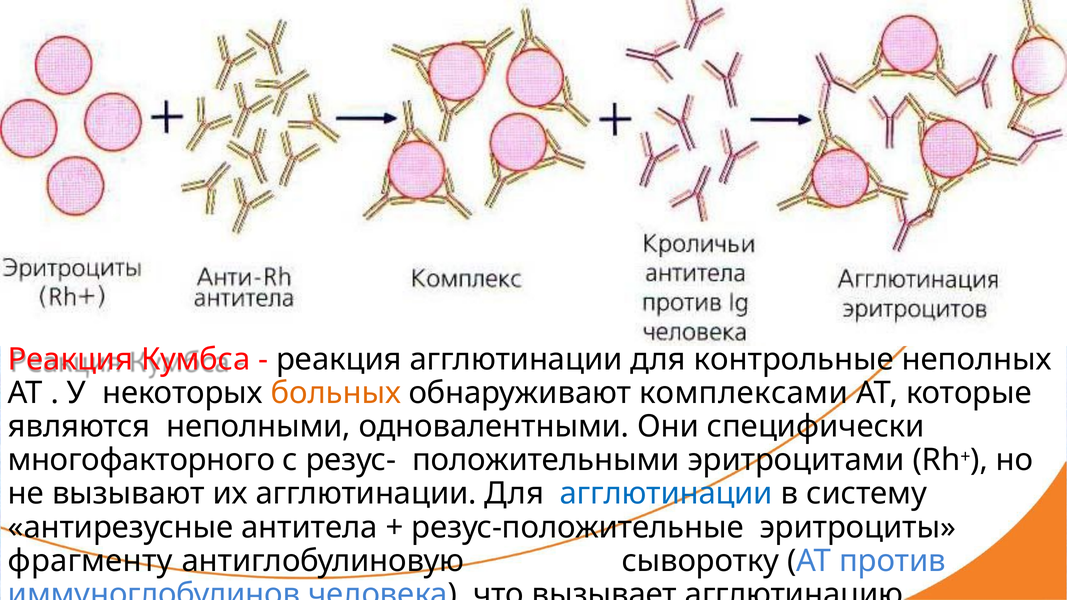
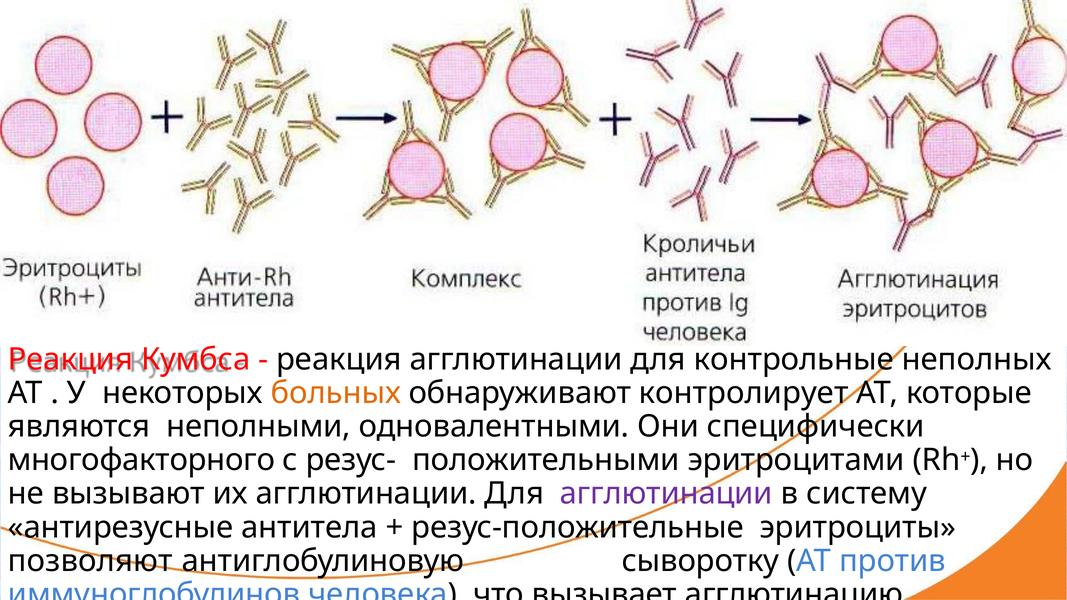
комплексами: комплексами -> контролирует (744, 393)
агглютинации colour: blue -> purple (666, 494)
фрагменту: фрагменту -> позволяют (90, 561)
